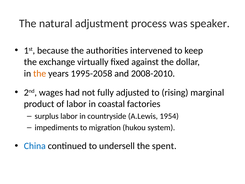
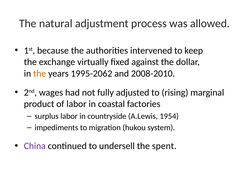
speaker: speaker -> allowed (210, 23)
1995-2058: 1995-2058 -> 1995-2062 (91, 73)
China colour: blue -> purple (35, 146)
